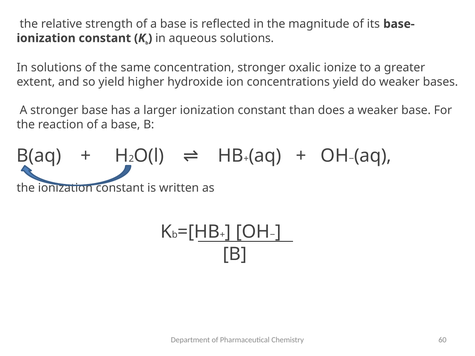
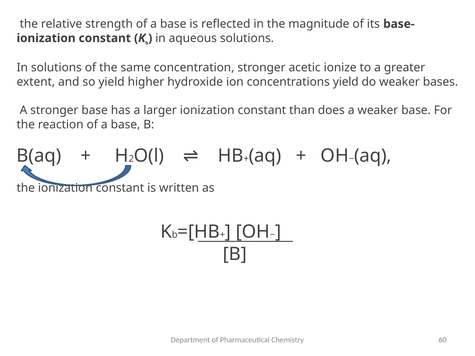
oxalic: oxalic -> acetic (305, 68)
